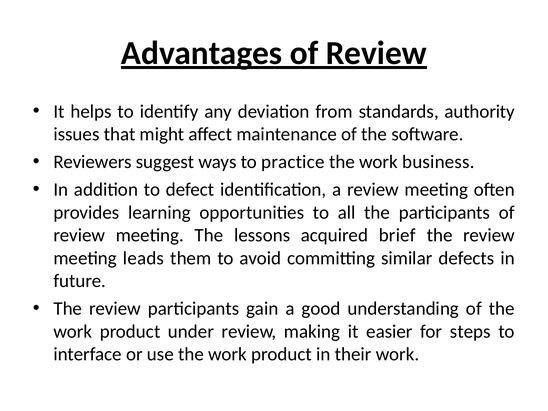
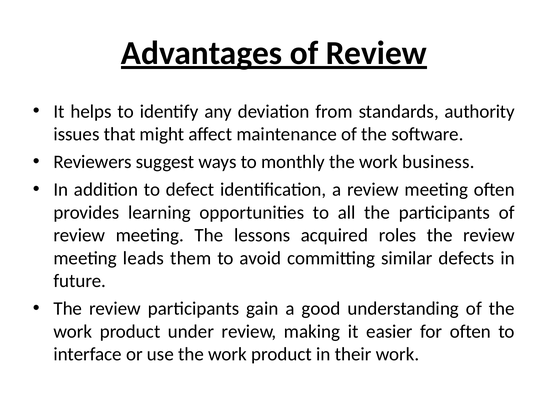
practice: practice -> monthly (293, 162)
brief: brief -> roles (397, 235)
for steps: steps -> often (470, 331)
